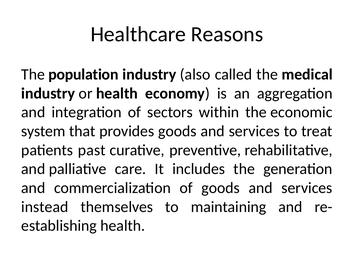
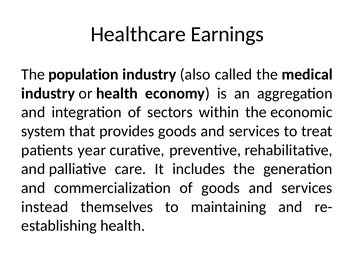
Reasons: Reasons -> Earnings (227, 34)
past: past -> year (92, 150)
